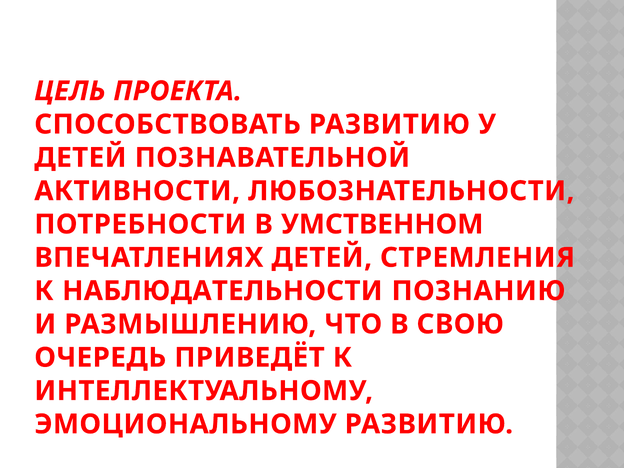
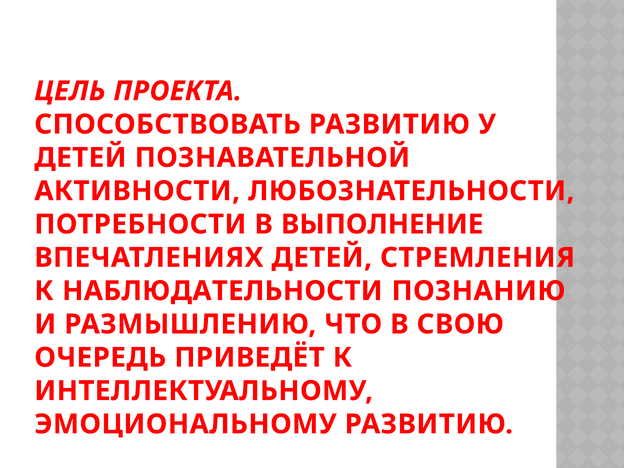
УМСТВЕННОМ: УМСТВЕННОМ -> ВЫПОЛНЕНИЕ (382, 224)
